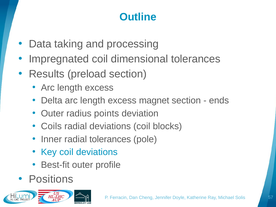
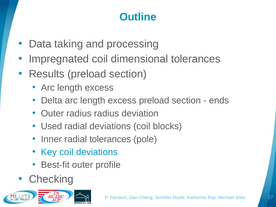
excess magnet: magnet -> preload (154, 101)
radius points: points -> radius (107, 113)
Coils: Coils -> Used (51, 126)
Positions: Positions -> Checking (51, 179)
